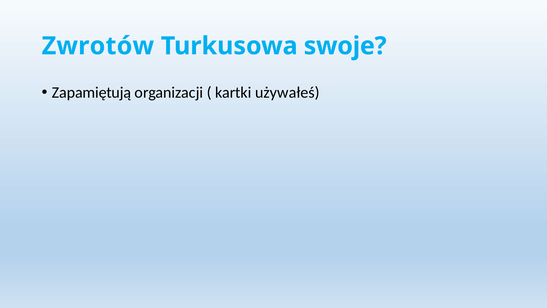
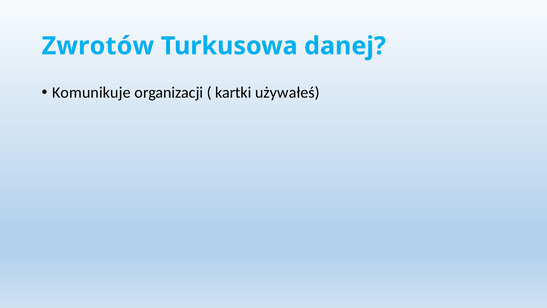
swoje: swoje -> danej (345, 46)
Zapamiętują: Zapamiętują -> Komunikuje (91, 92)
